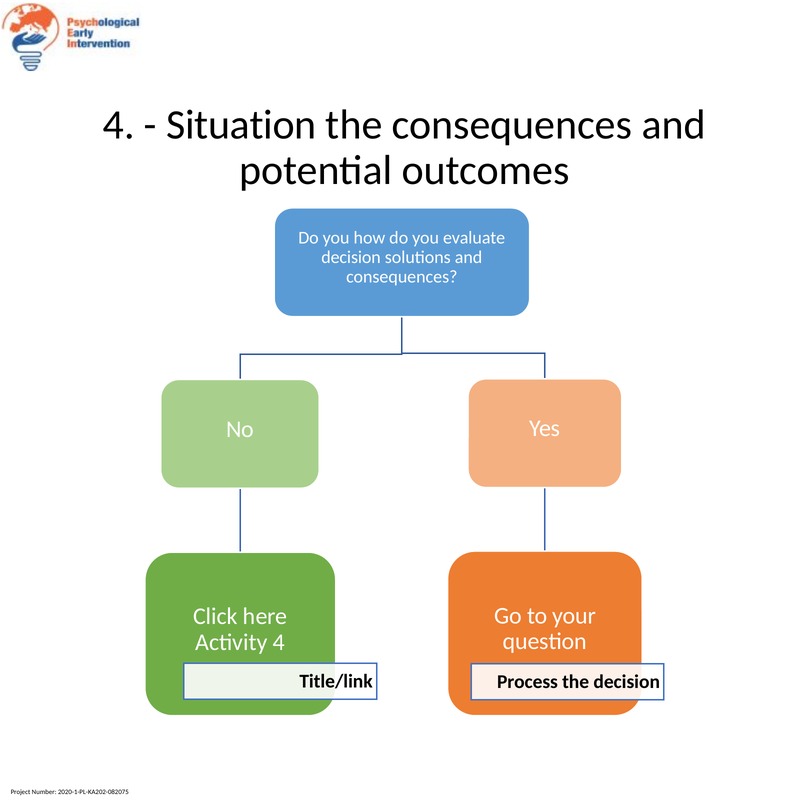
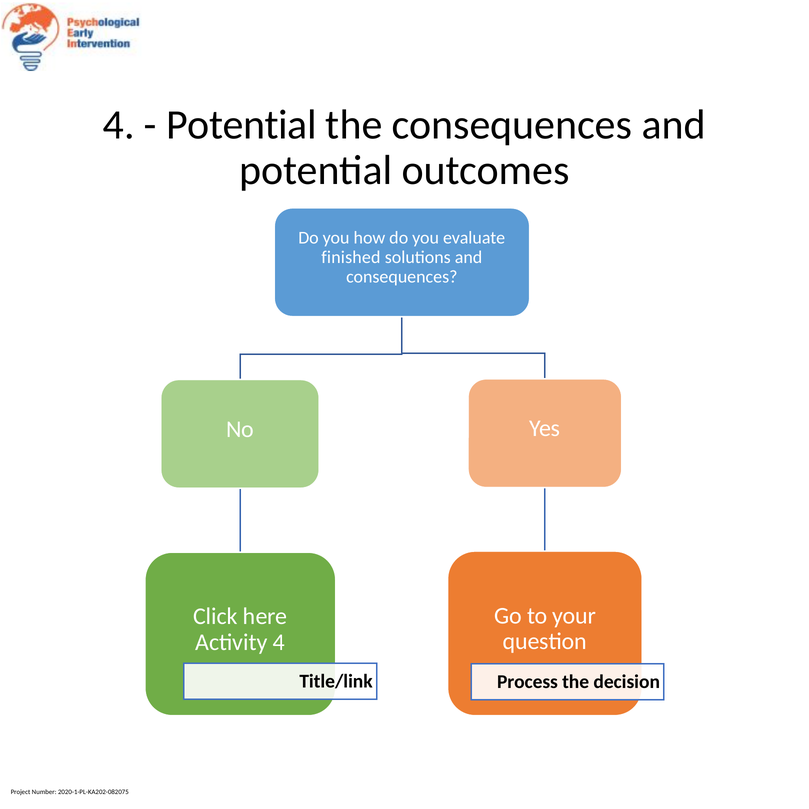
Situation: Situation -> Potential (241, 125)
decision: decision -> finished (351, 257)
